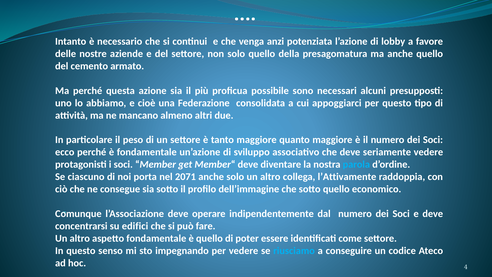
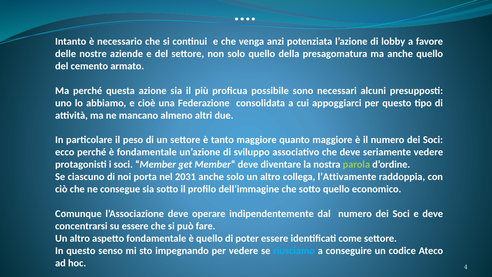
parola colour: light blue -> light green (356, 164)
2071: 2071 -> 2031 (185, 177)
su edifici: edifici -> essere (135, 226)
